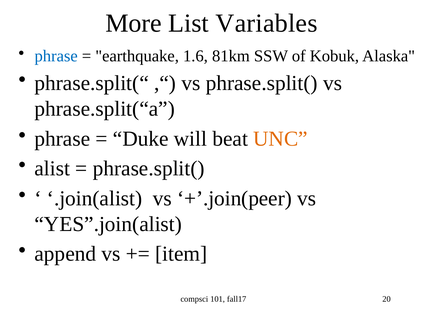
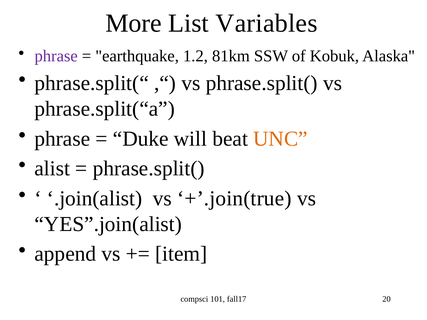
phrase colour: blue -> purple (56, 56)
1.6: 1.6 -> 1.2 (195, 56)
+’.join(peer: +’.join(peer -> +’.join(true (234, 199)
